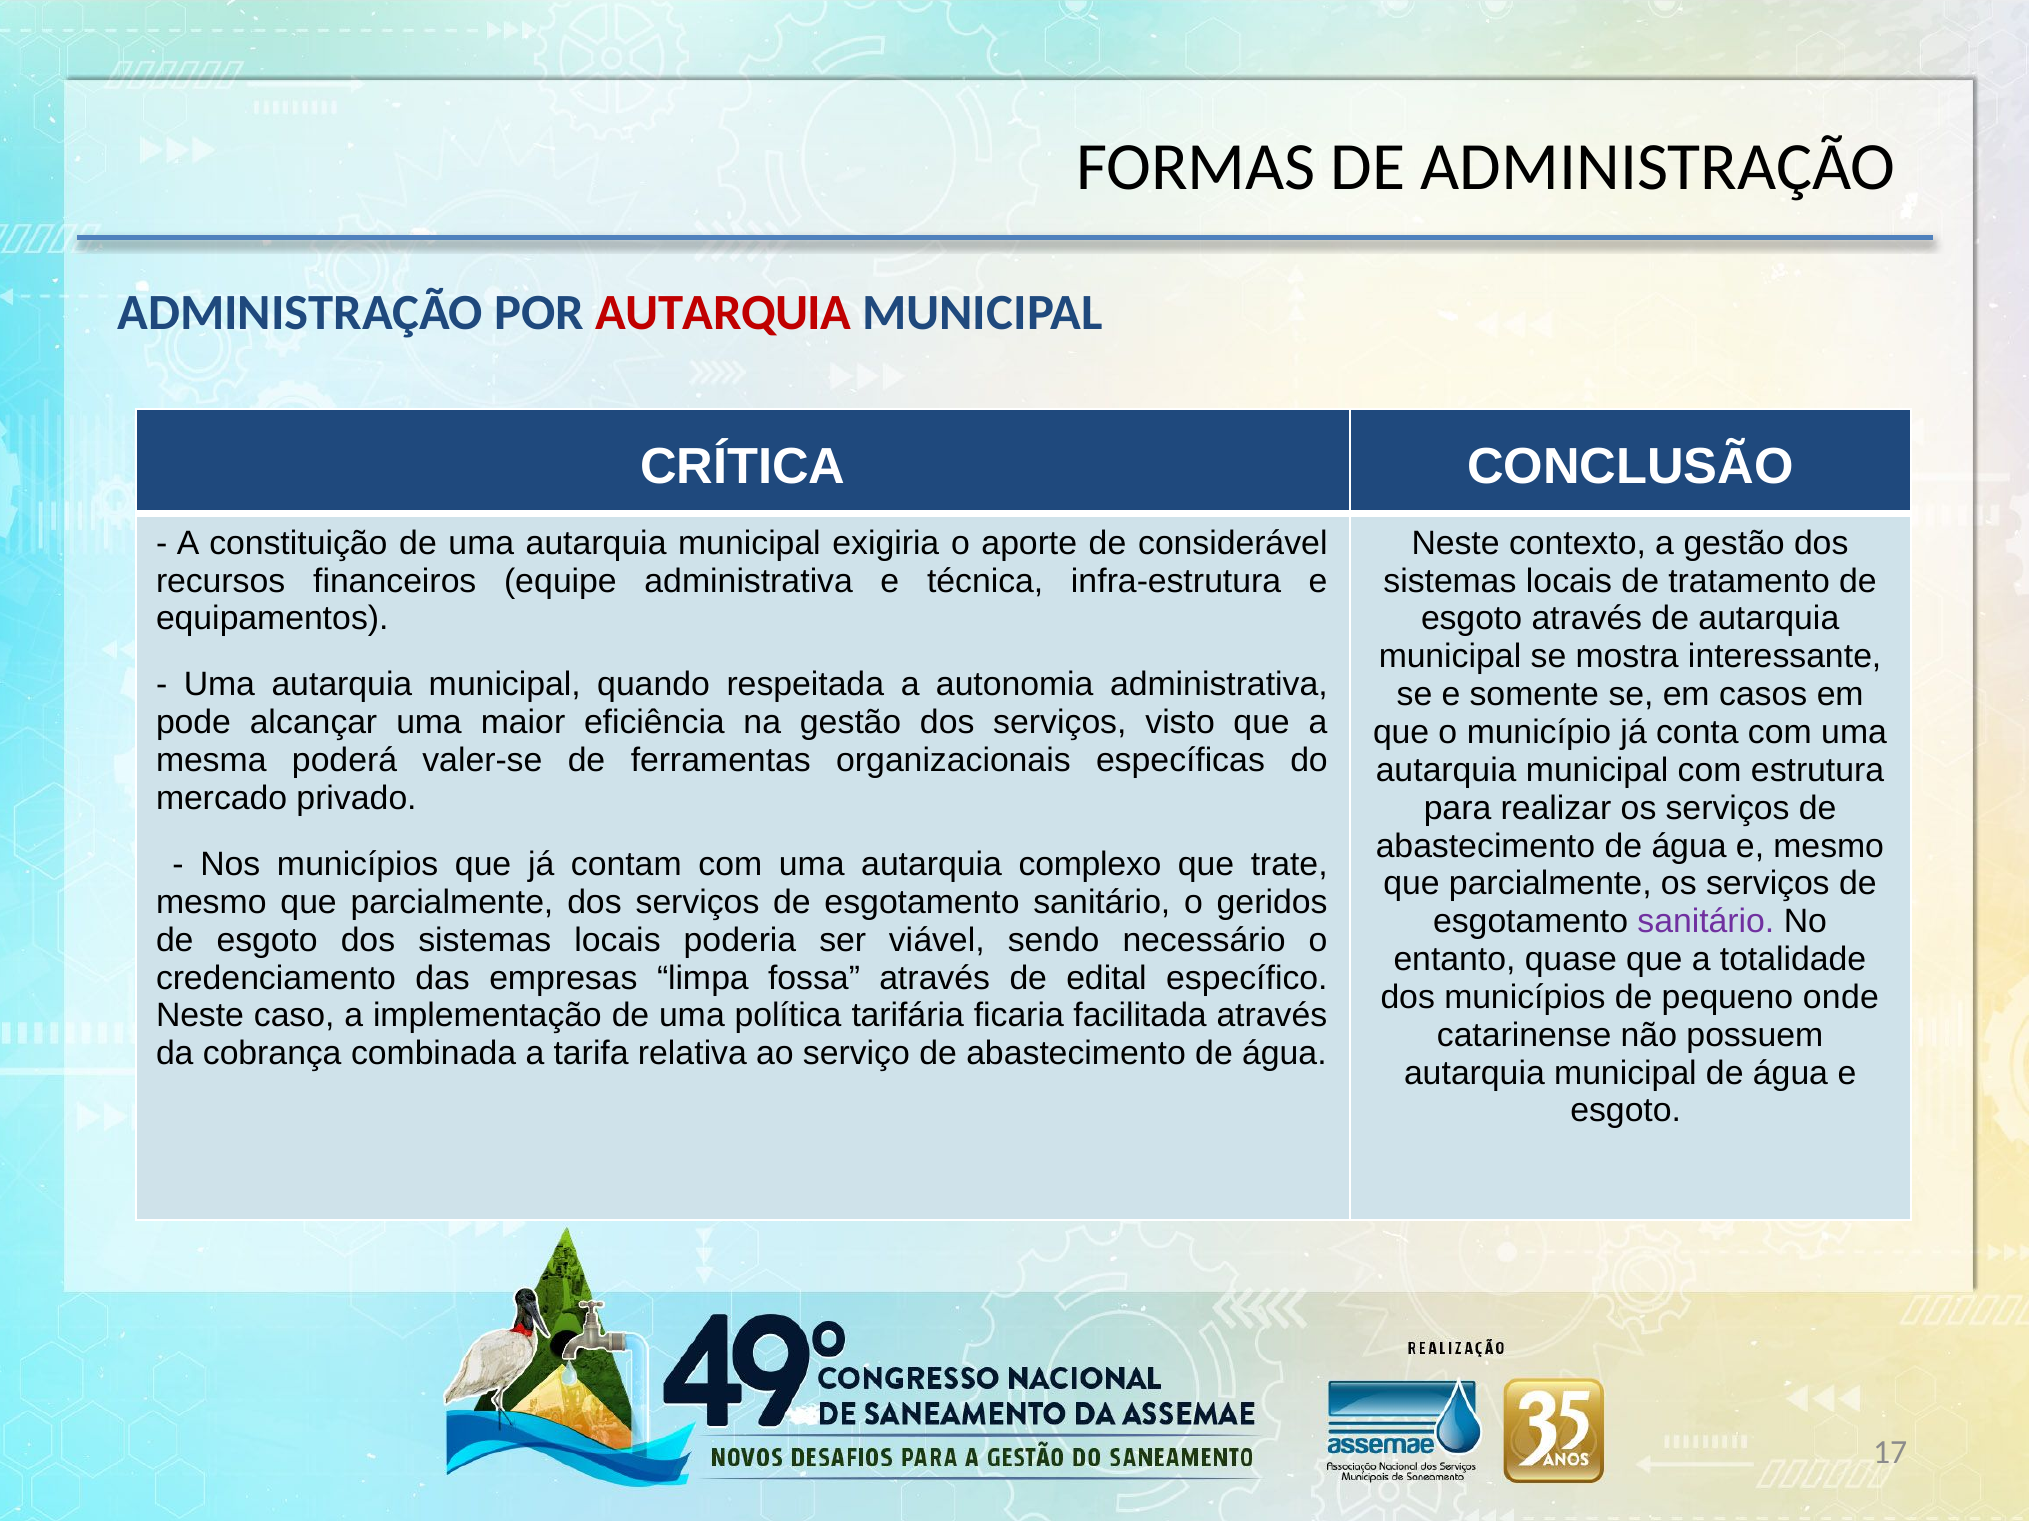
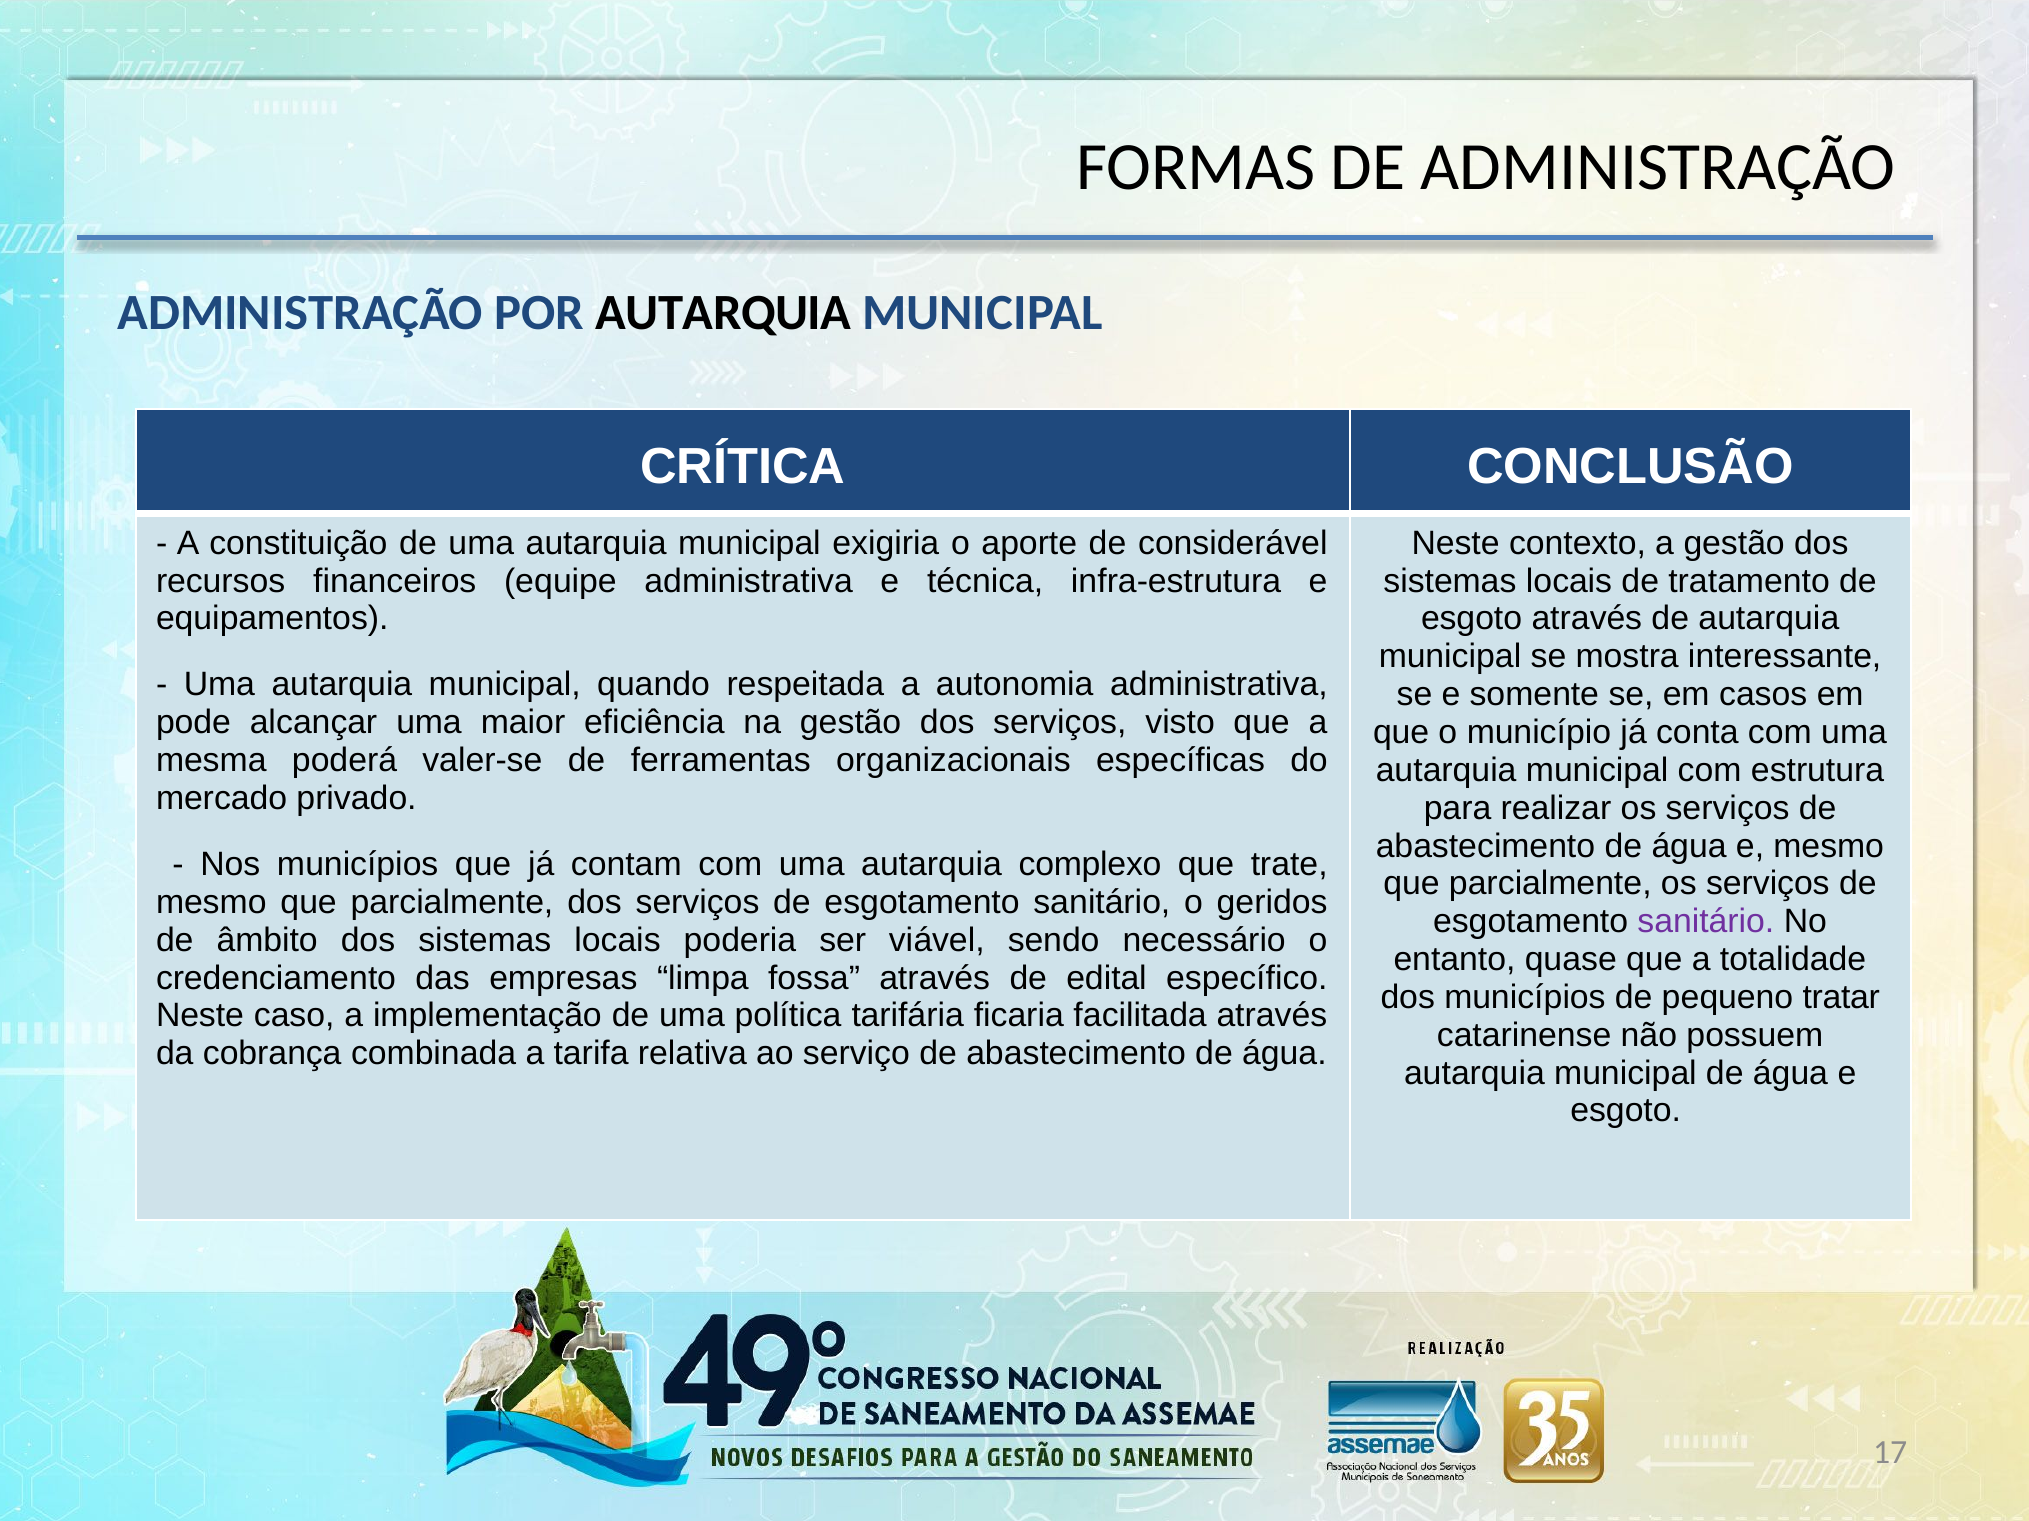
AUTARQUIA colour: red -> black (724, 313)
esgoto: esgoto -> âmbito (267, 941)
onde: onde -> tratar (1841, 998)
